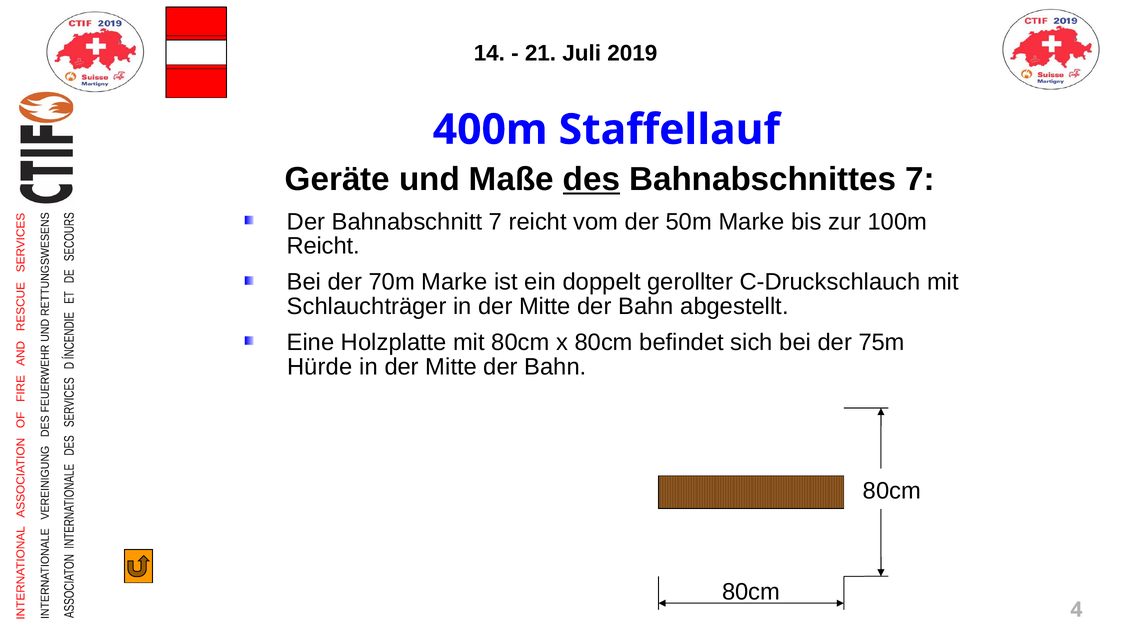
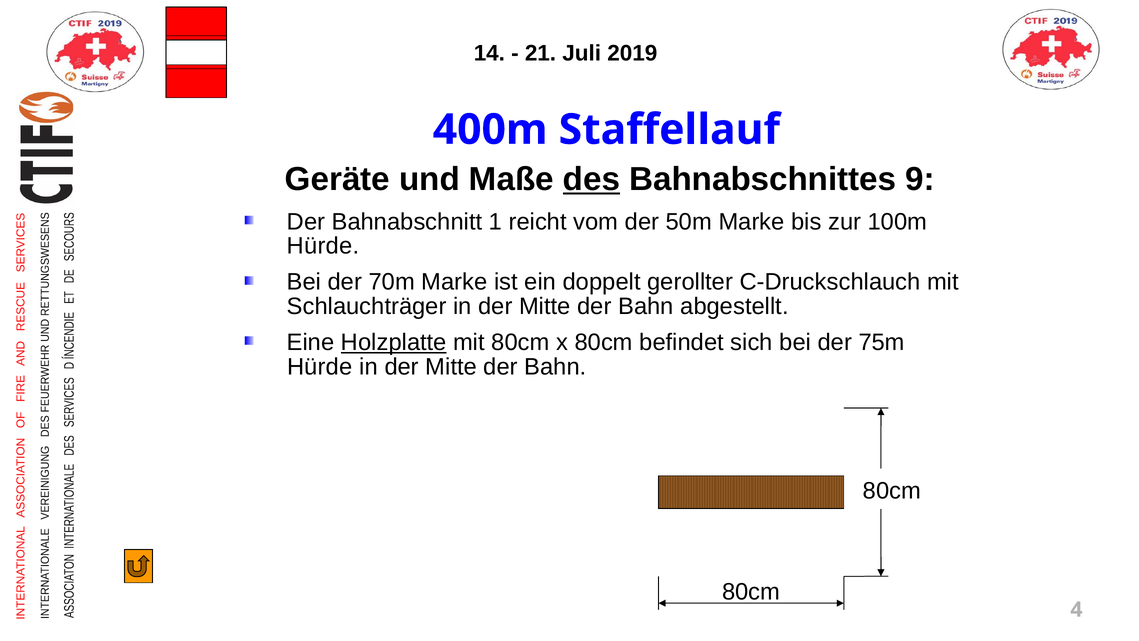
Bahnabschnittes 7: 7 -> 9 (920, 179)
Bahnabschnitt 7: 7 -> 1 (495, 222)
Reicht: Reicht -> Hürde (323, 246)
Holzplatte underline: none -> present (394, 342)
